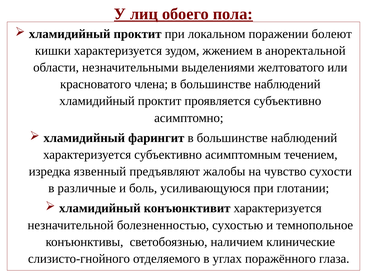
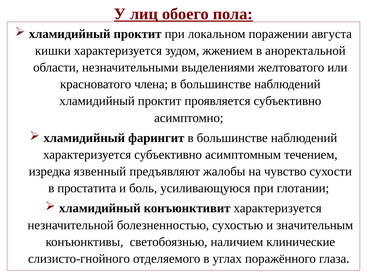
болеют: болеют -> августа (332, 34)
различные: различные -> простатита (87, 188)
темнопольное: темнопольное -> значительным (315, 225)
